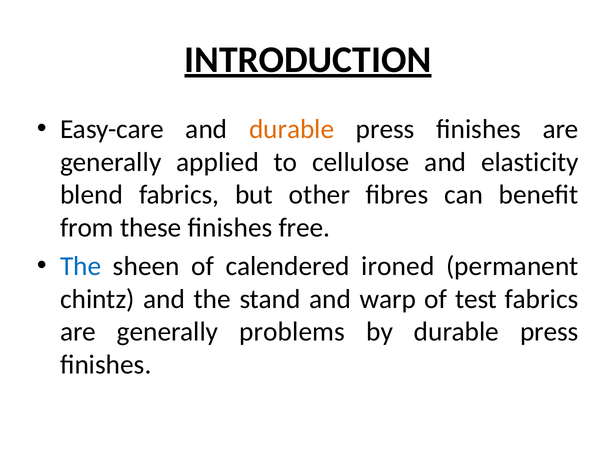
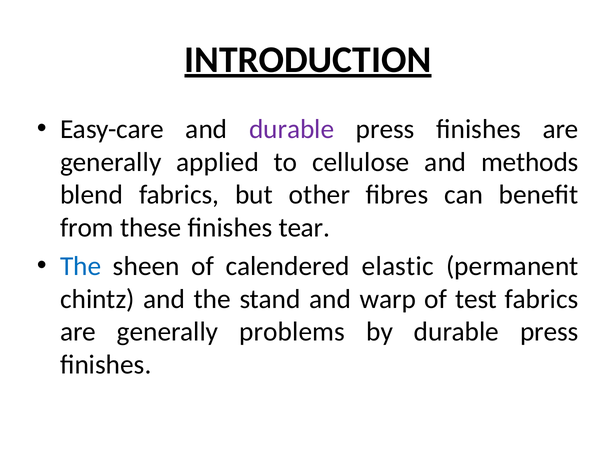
durable colour: orange -> purple (292, 129)
elasticity: elasticity -> methods (530, 162)
free: free -> tear (304, 228)
ironed: ironed -> elastic (398, 266)
